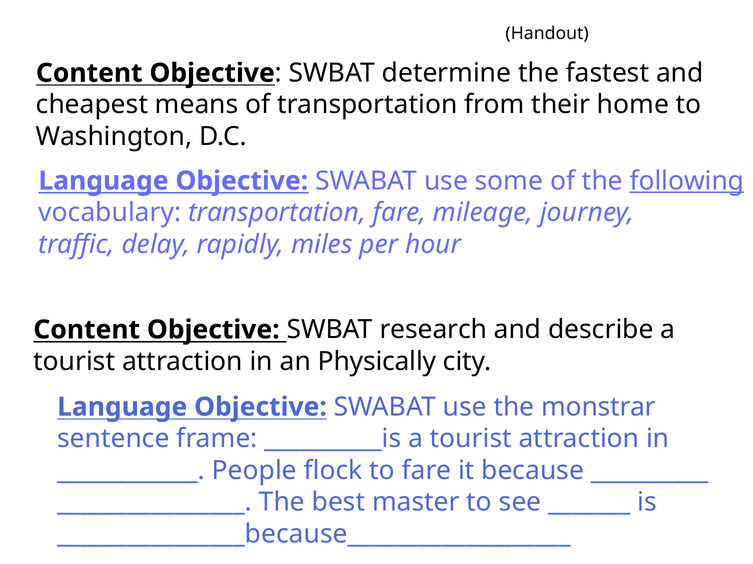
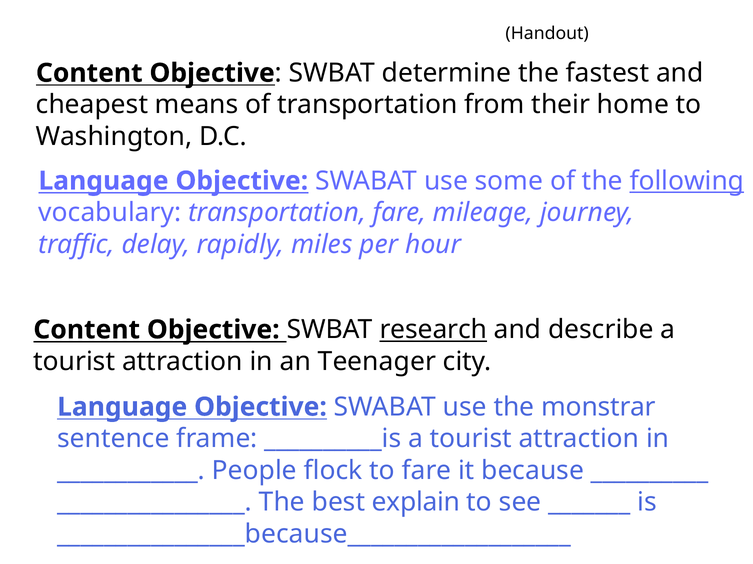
research underline: none -> present (433, 330)
Physically: Physically -> Teenager (377, 362)
master: master -> explain (416, 503)
